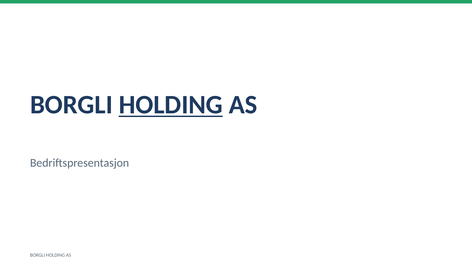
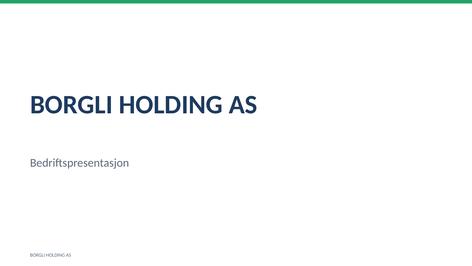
HOLDING underline: present -> none (171, 105)
